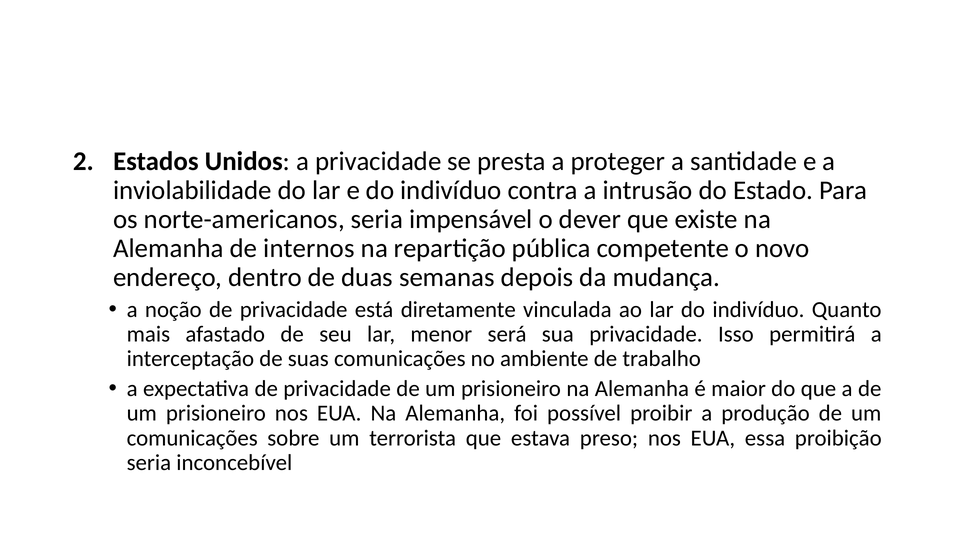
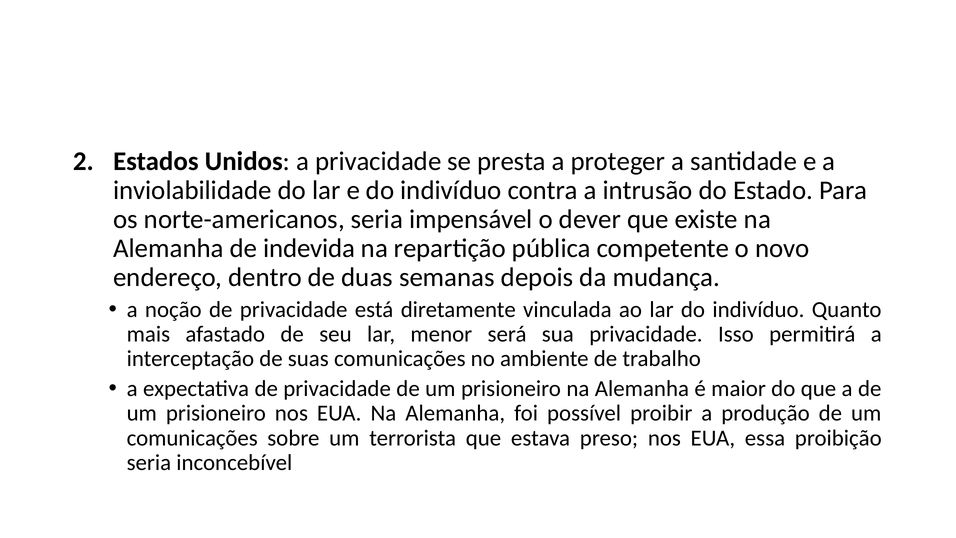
internos: internos -> indevida (309, 248)
